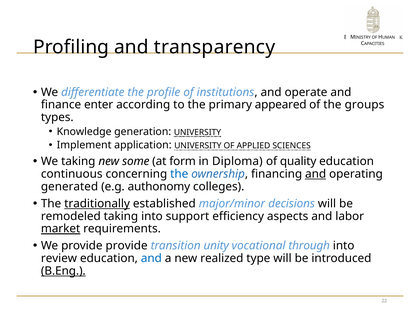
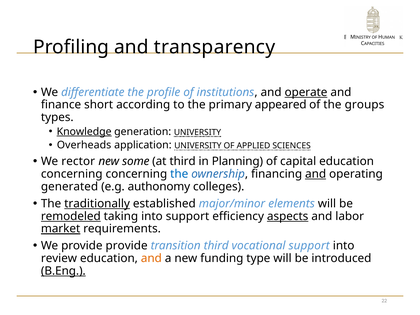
operate underline: none -> present (306, 92)
enter: enter -> short (99, 105)
Knowledge underline: none -> present (84, 132)
Implement: Implement -> Overheads (84, 145)
We taking: taking -> rector (78, 161)
at form: form -> third (183, 161)
Diploma: Diploma -> Planning (237, 161)
quality: quality -> capital (298, 161)
continuous: continuous -> concerning (72, 174)
decisions: decisions -> elements (292, 204)
remodeled underline: none -> present (71, 216)
aspects underline: none -> present (288, 216)
transition unity: unity -> third (216, 246)
vocational through: through -> support (309, 246)
and colour: blue -> orange (151, 258)
realized: realized -> funding (222, 258)
